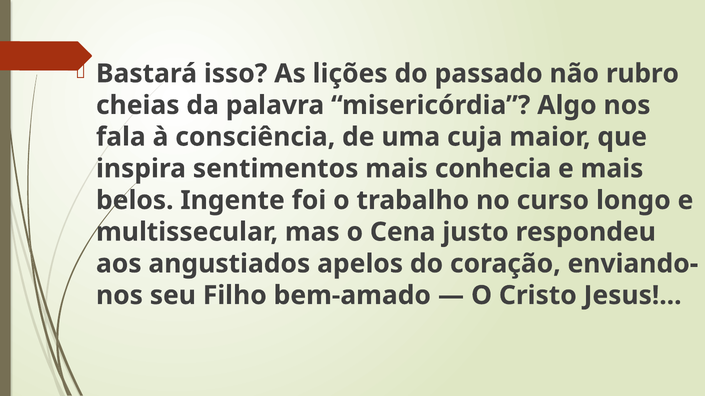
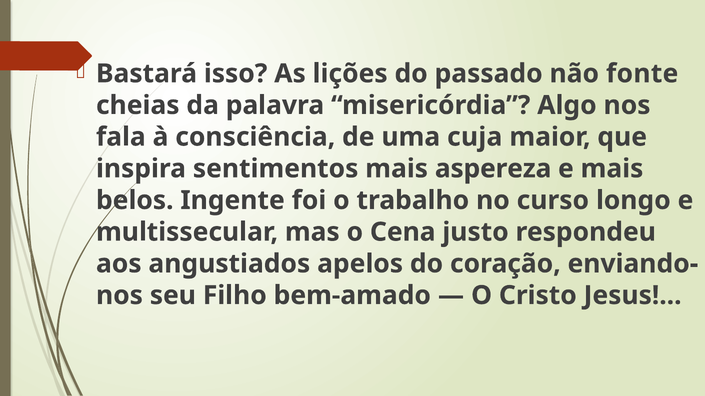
rubro: rubro -> fonte (642, 74)
conhecia: conhecia -> aspereza (493, 169)
